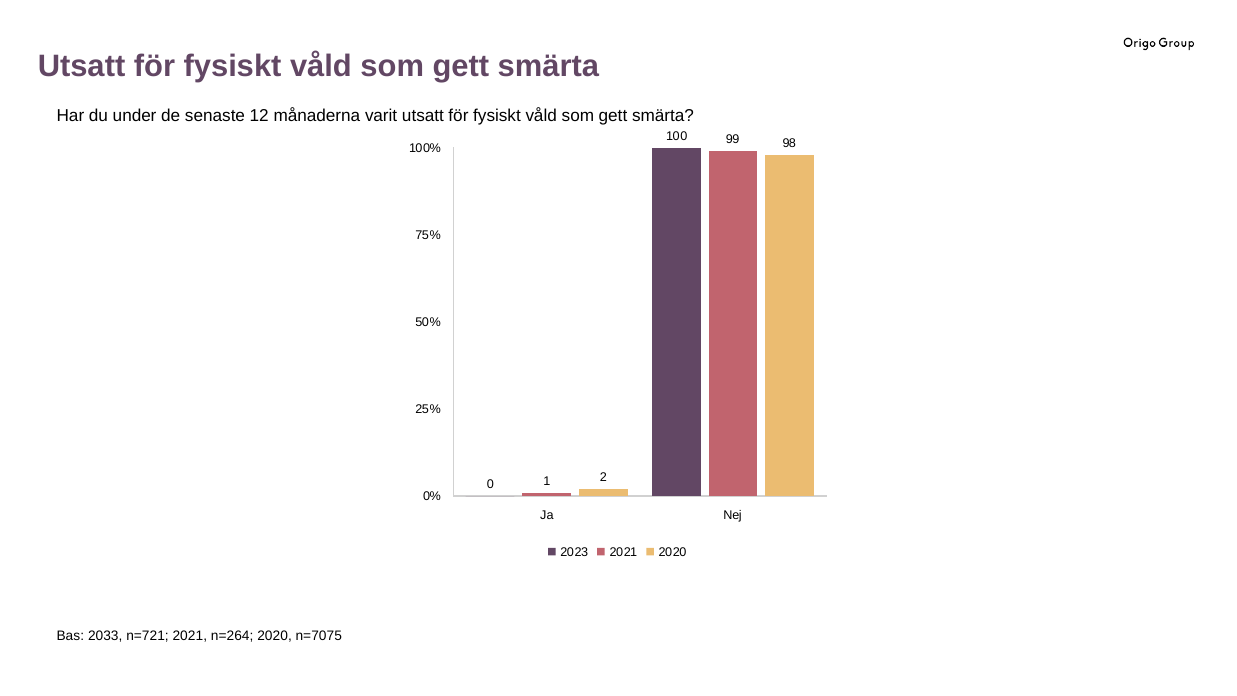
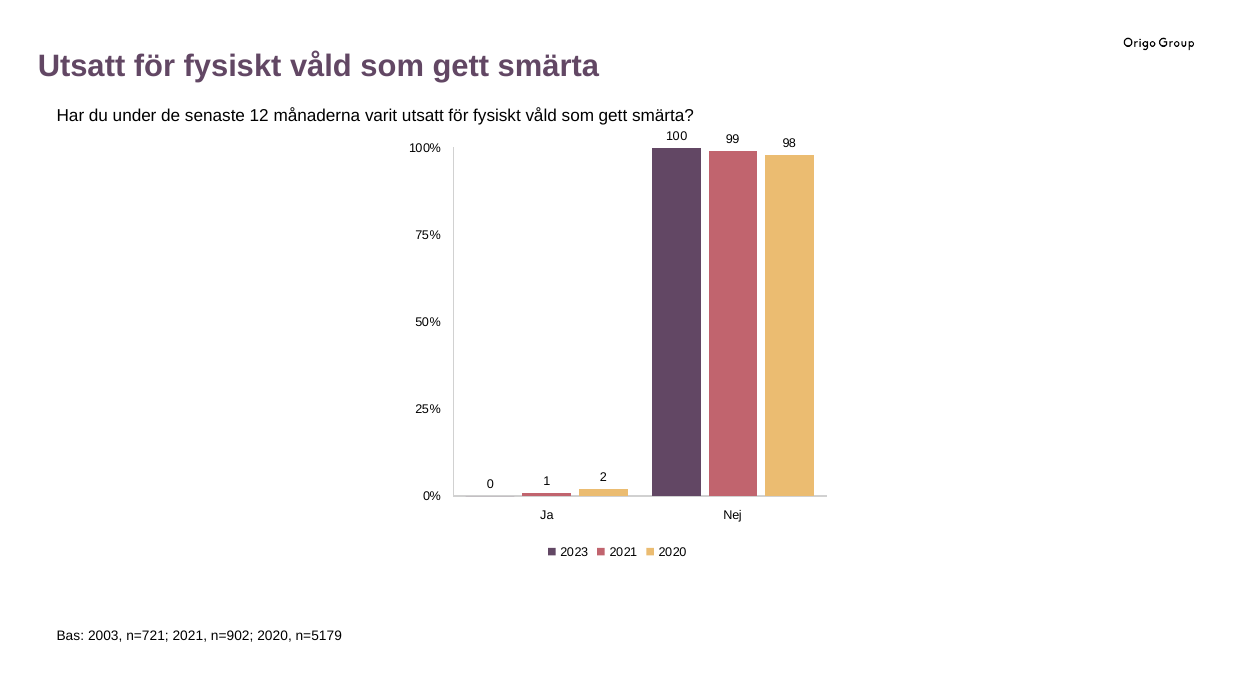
2033: 2033 -> 2003 (105, 636)
n=264: n=264 -> n=902 (232, 636)
n=7075: n=7075 -> n=5179 (319, 636)
